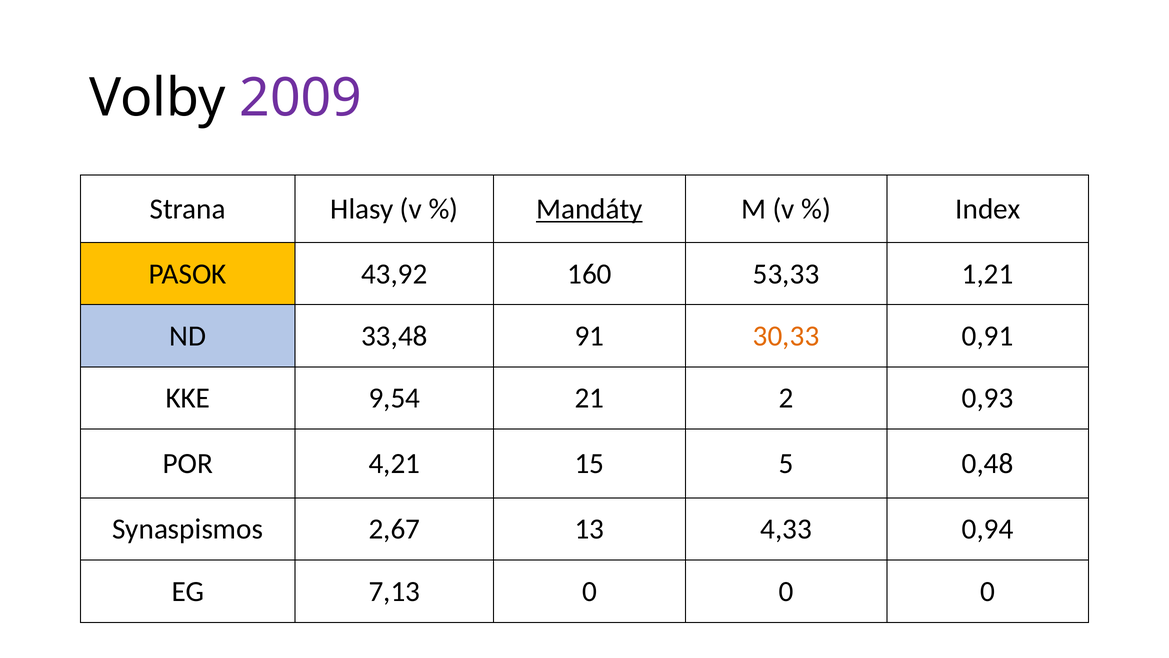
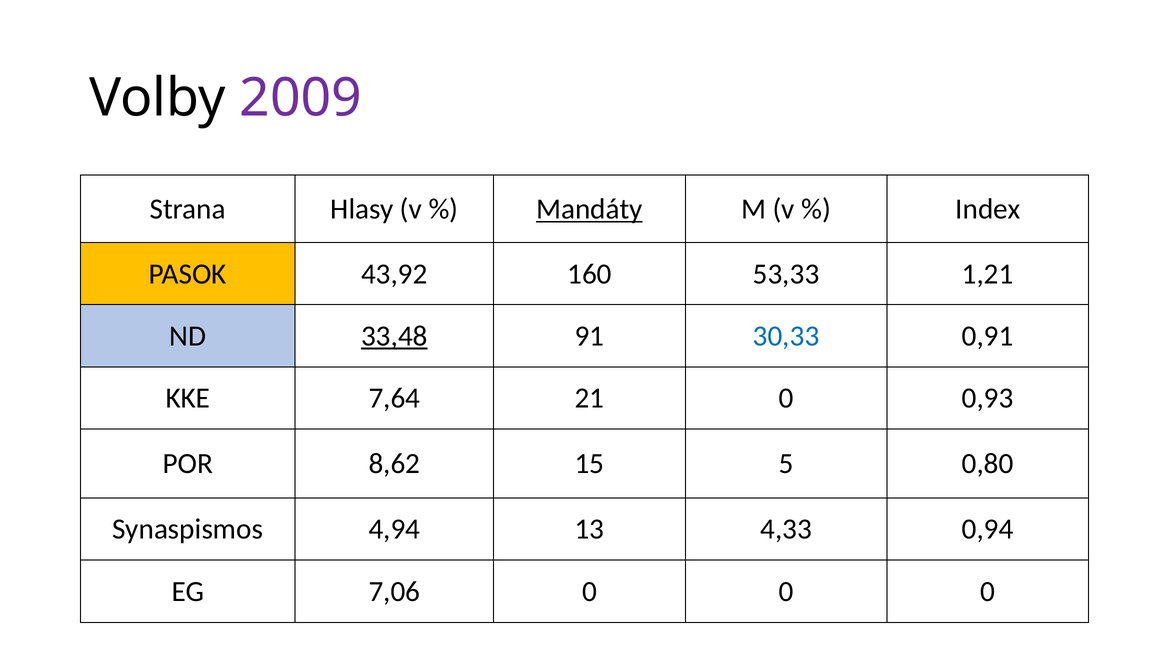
33,48 underline: none -> present (394, 336)
30,33 colour: orange -> blue (786, 336)
9,54: 9,54 -> 7,64 (394, 398)
21 2: 2 -> 0 (786, 398)
4,21: 4,21 -> 8,62 (394, 463)
0,48: 0,48 -> 0,80 (988, 463)
2,67: 2,67 -> 4,94 (394, 529)
7,13: 7,13 -> 7,06 (394, 591)
